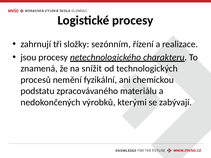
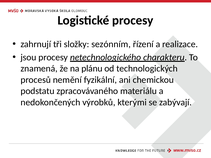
snížit: snížit -> plánu (92, 69)
